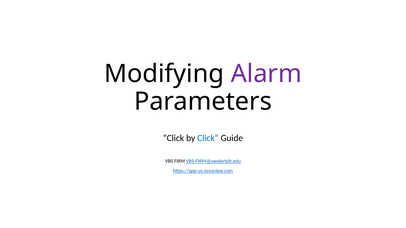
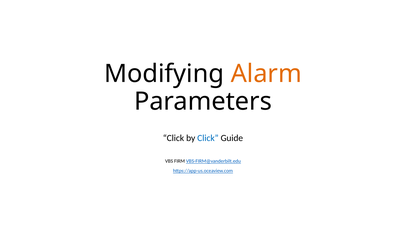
Alarm colour: purple -> orange (266, 74)
